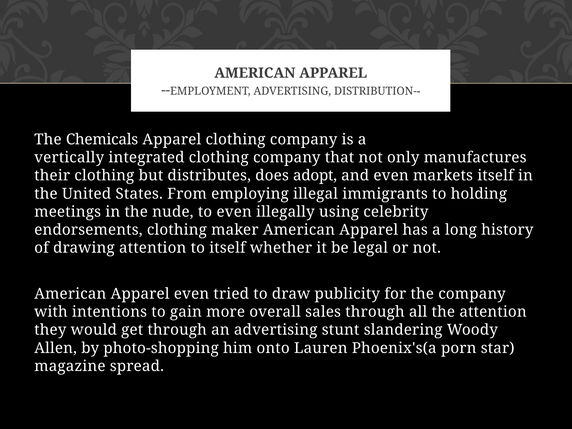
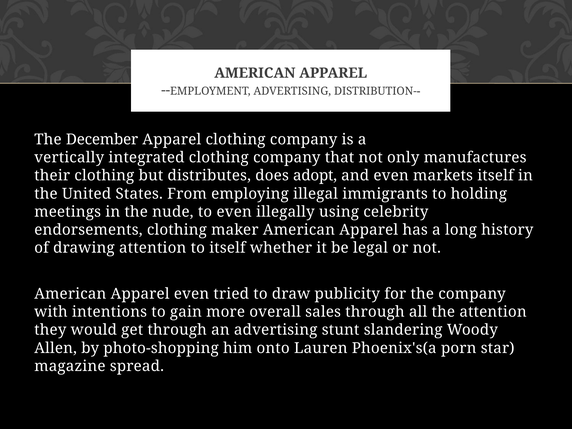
Chemicals: Chemicals -> December (102, 139)
